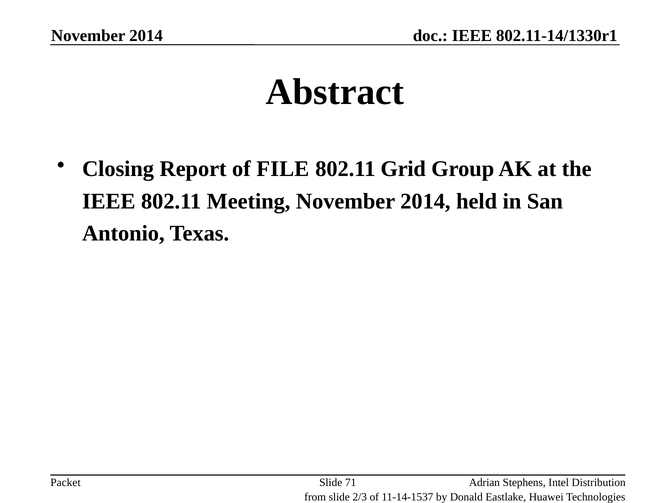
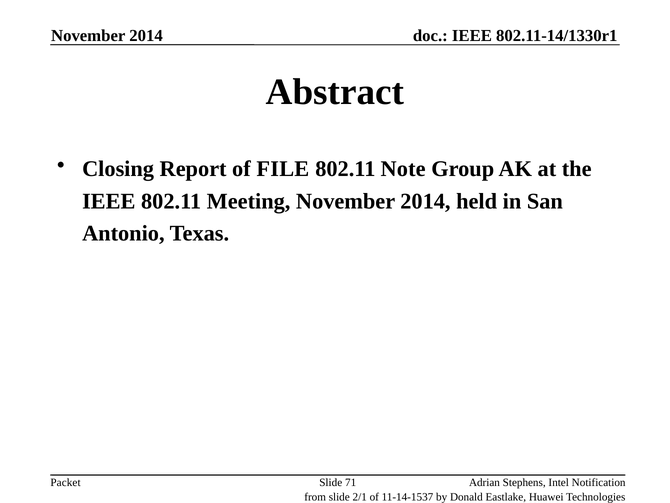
Grid: Grid -> Note (403, 169)
Distribution: Distribution -> Notification (599, 482)
2/3: 2/3 -> 2/1 (360, 497)
